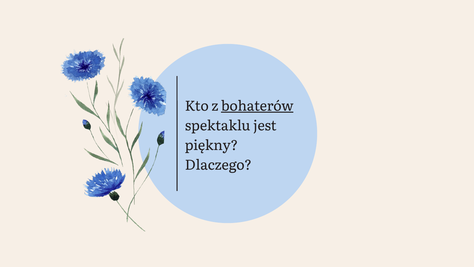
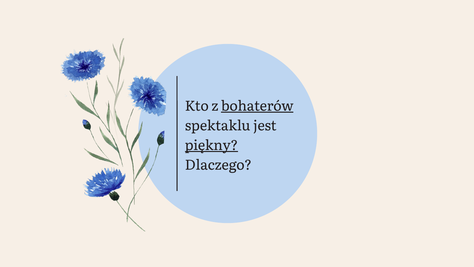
piękny underline: none -> present (211, 145)
